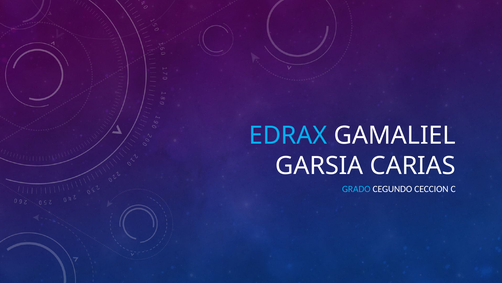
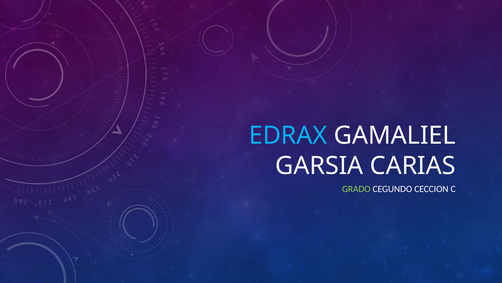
GRADO colour: light blue -> light green (356, 189)
